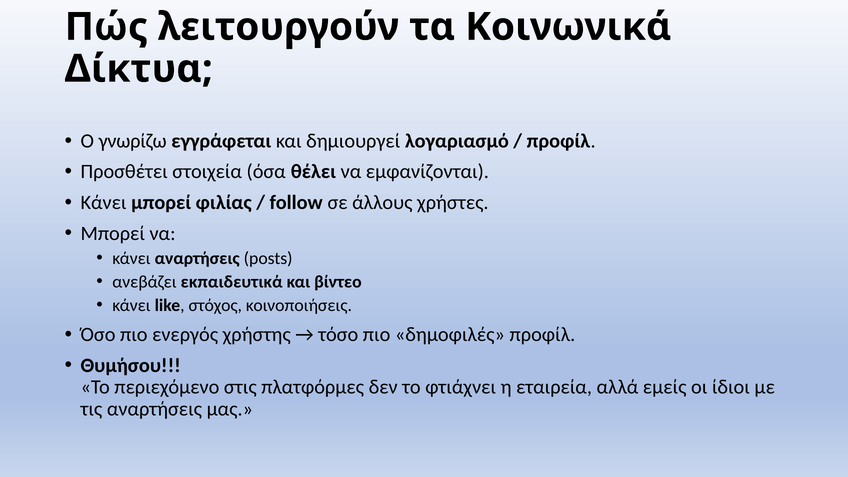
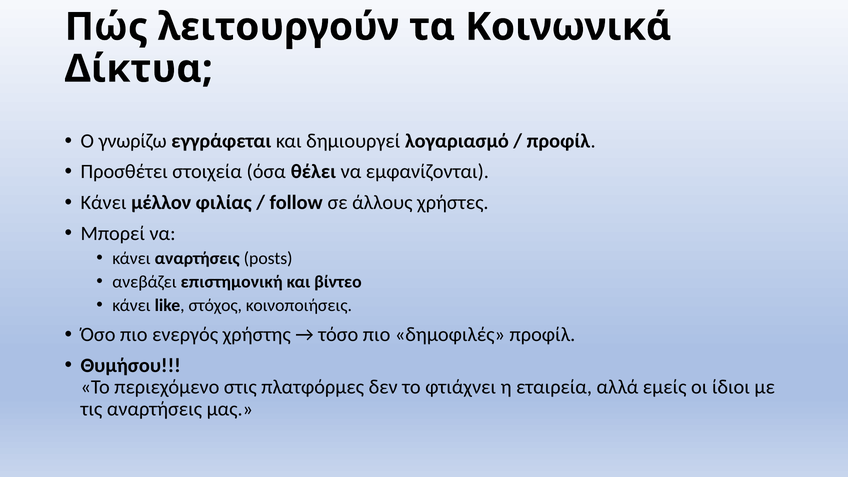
Κάνει μπορεί: μπορεί -> μέλλον (161, 203)
εκπαιδευτικά: εκπαιδευτικά -> επιστημονική (232, 282)
